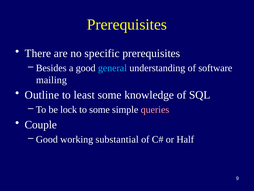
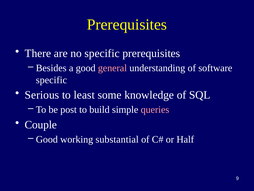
general colour: light blue -> pink (112, 68)
mailing: mailing -> specific (51, 80)
Outline: Outline -> Serious (42, 95)
lock: lock -> post (69, 109)
to some: some -> build (99, 109)
